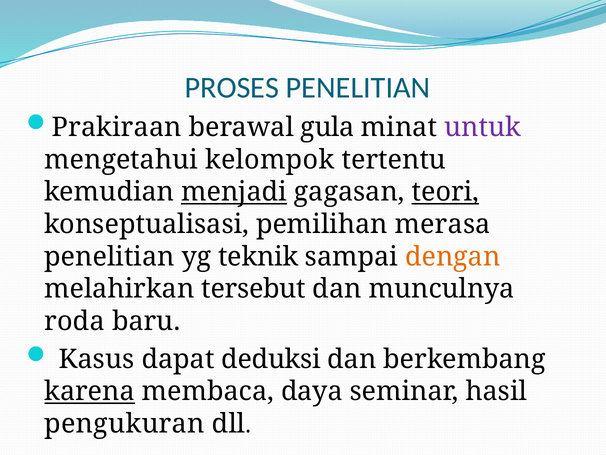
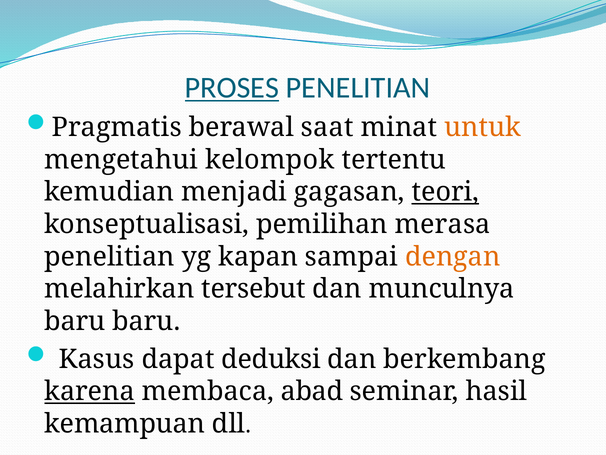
PROSES underline: none -> present (232, 88)
Prakiraan: Prakiraan -> Pragmatis (117, 127)
gula: gula -> saat (327, 127)
untuk colour: purple -> orange (482, 127)
menjadi underline: present -> none (234, 192)
teknik: teknik -> kapan (258, 256)
roda: roda -> baru (75, 321)
daya: daya -> abad (312, 391)
pengukuran: pengukuran -> kemampuan (125, 423)
